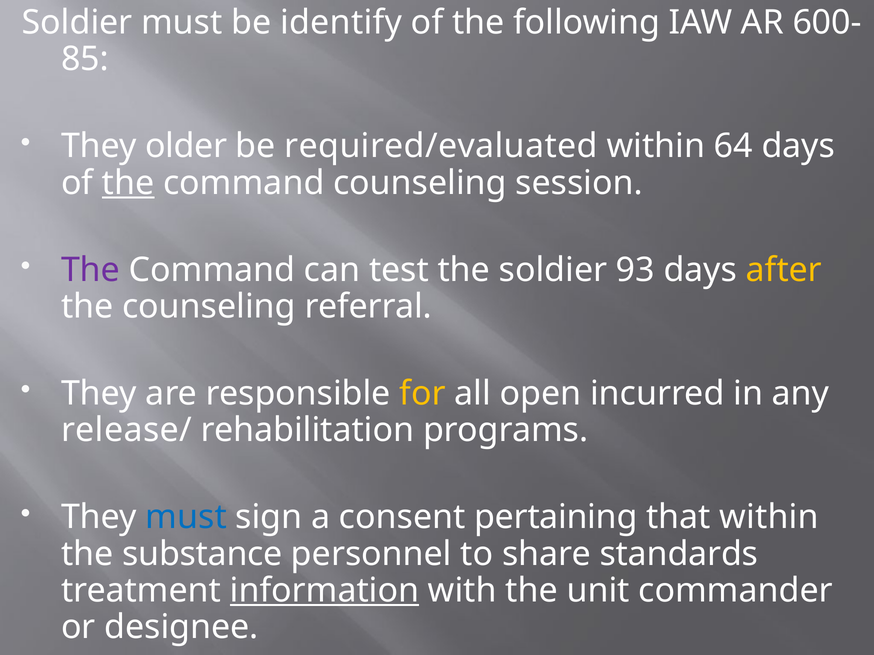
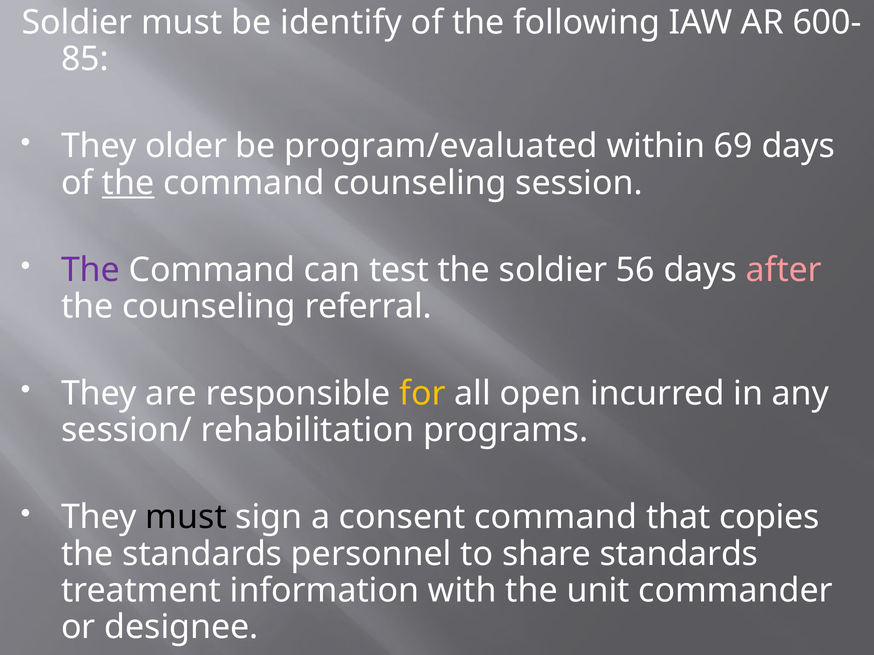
required/evaluated: required/evaluated -> program/evaluated (441, 146)
64: 64 -> 69 (733, 146)
93: 93 -> 56 (635, 270)
after colour: yellow -> pink (784, 270)
release/: release/ -> session/ (127, 431)
must colour: blue -> black (186, 518)
consent pertaining: pertaining -> command (556, 518)
that within: within -> copies (769, 518)
the substance: substance -> standards (202, 554)
information underline: present -> none (325, 591)
